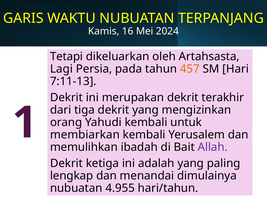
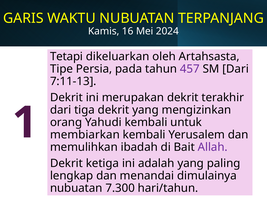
Lagi: Lagi -> Tipe (62, 69)
457 colour: orange -> purple (190, 69)
SM Hari: Hari -> Dari (236, 69)
4.955: 4.955 -> 7.300 (120, 188)
